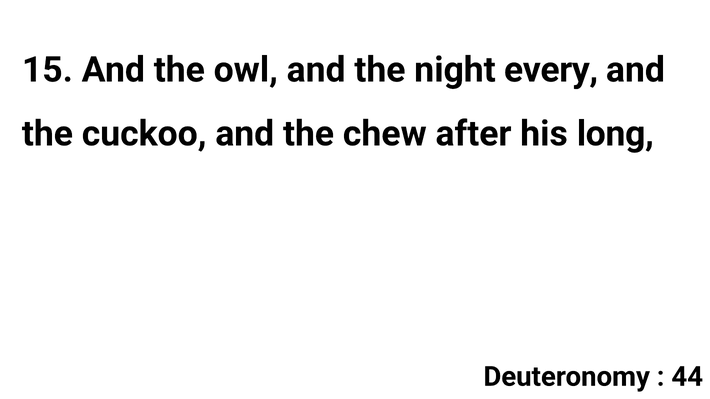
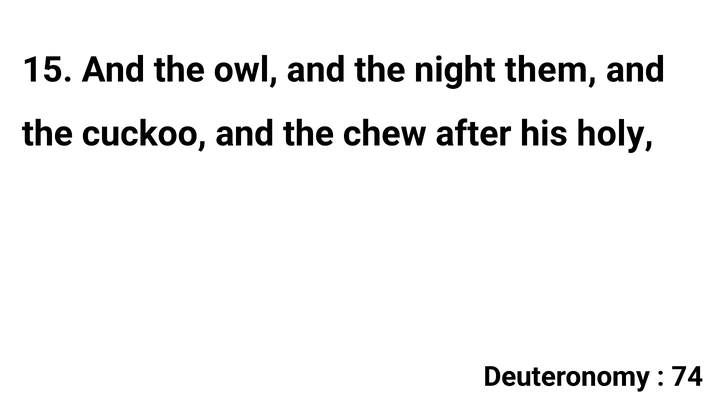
every: every -> them (551, 70)
long: long -> holy (615, 134)
44: 44 -> 74 (687, 377)
